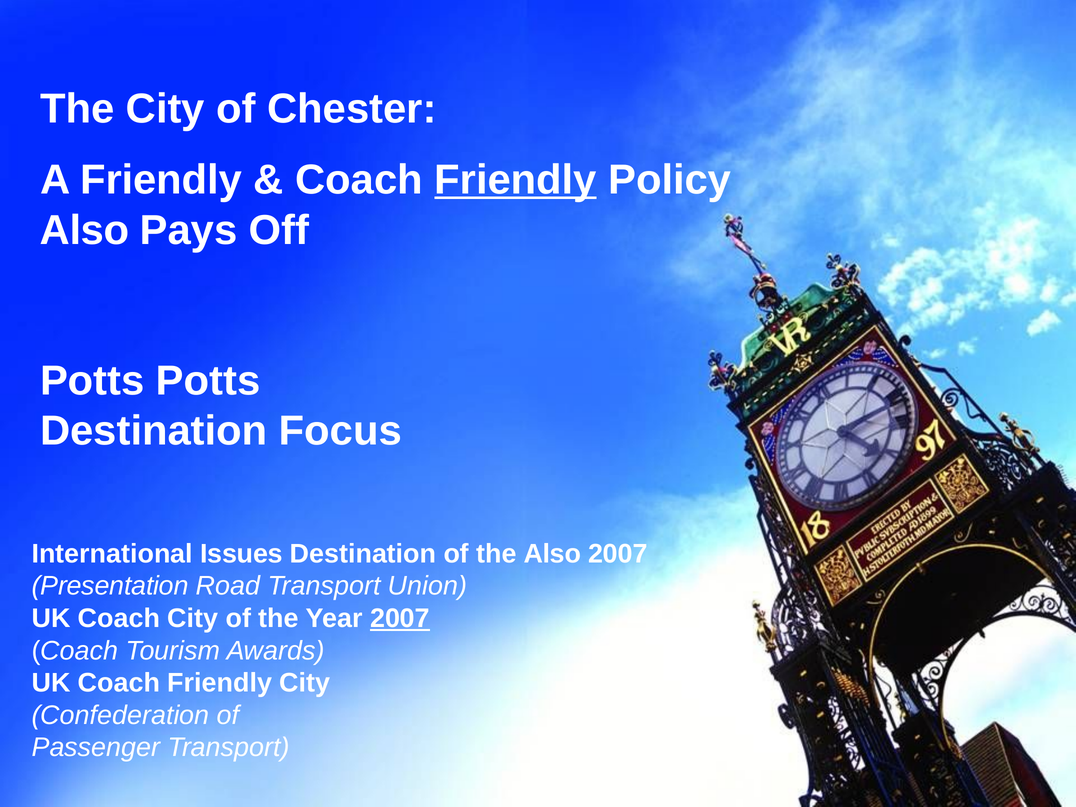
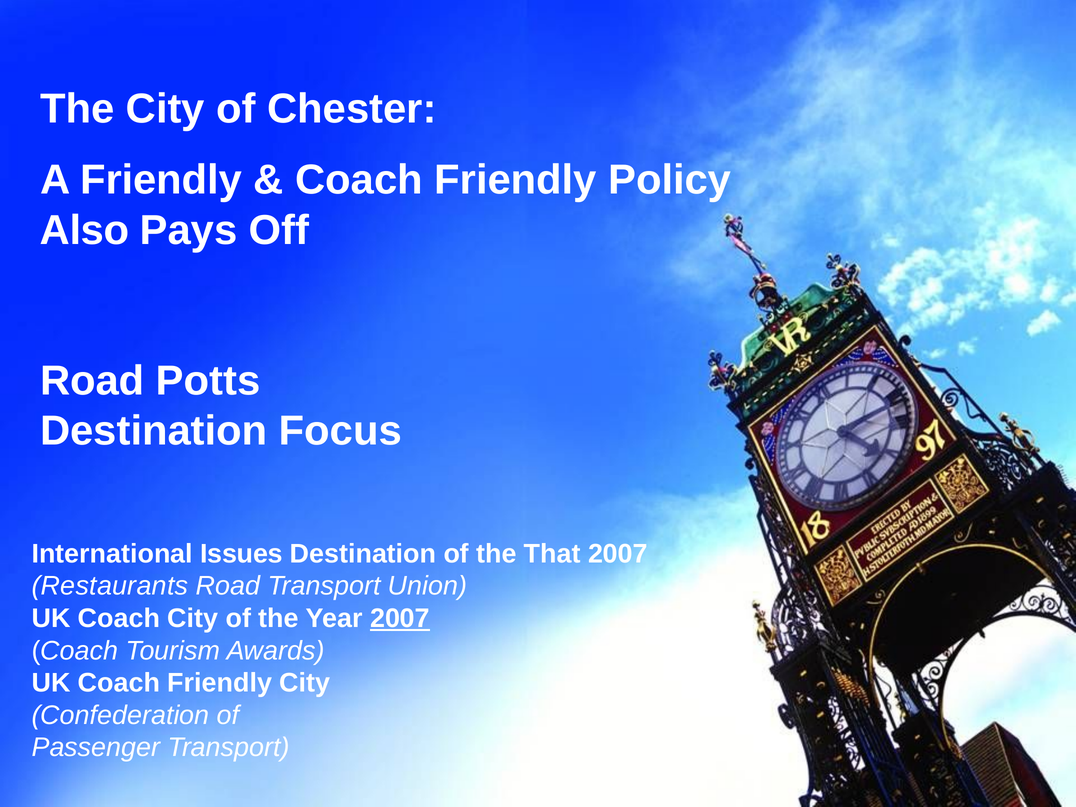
Friendly underline: present -> none (516, 180)
Potts: Potts -> Road (92, 381)
the Also: Also -> That (552, 554)
Presentation: Presentation -> Restaurants (110, 586)
